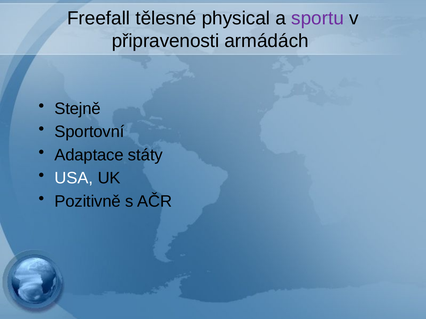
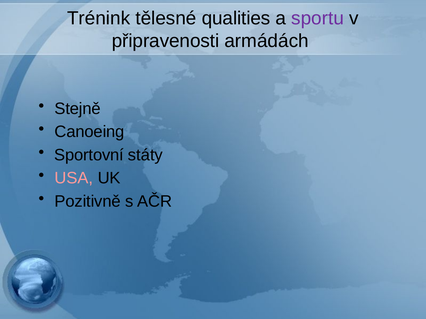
Freefall: Freefall -> Trénink (99, 18)
physical: physical -> qualities (236, 18)
Sportovní: Sportovní -> Canoeing (90, 132)
Adaptace: Adaptace -> Sportovní (89, 155)
USA colour: white -> pink (74, 178)
